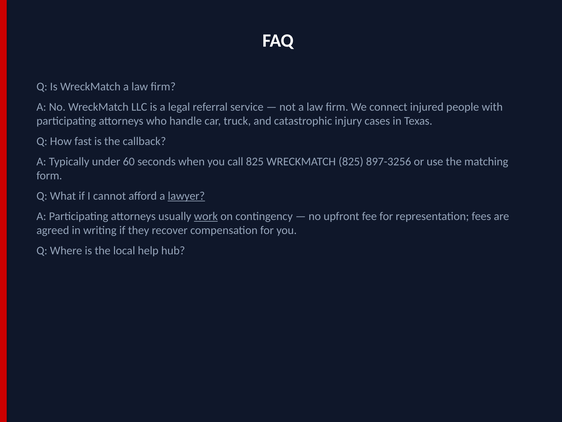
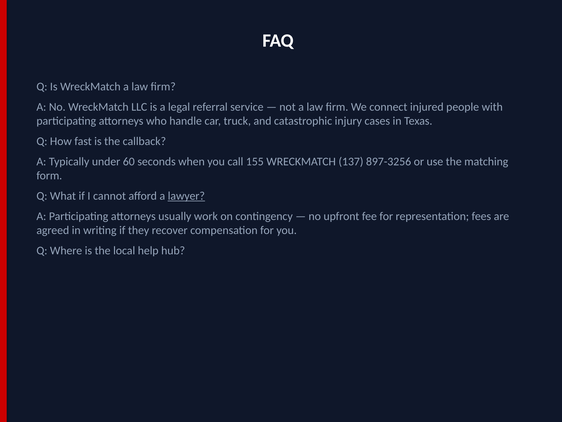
call 825: 825 -> 155 (255, 161)
WRECKMATCH 825: 825 -> 137 (351, 161)
work underline: present -> none (206, 216)
